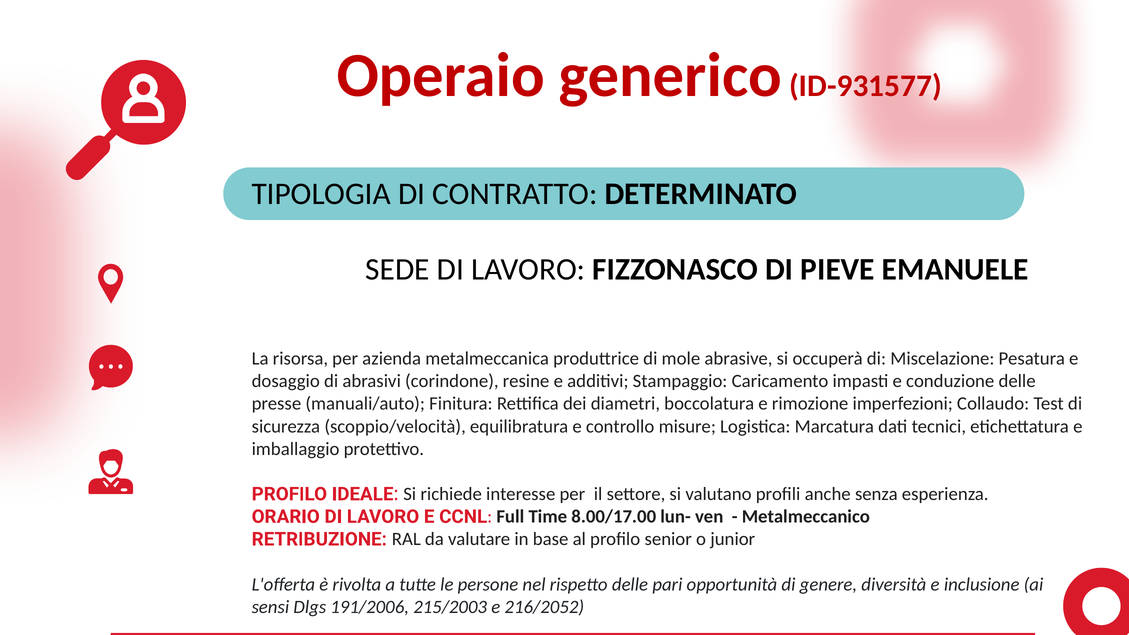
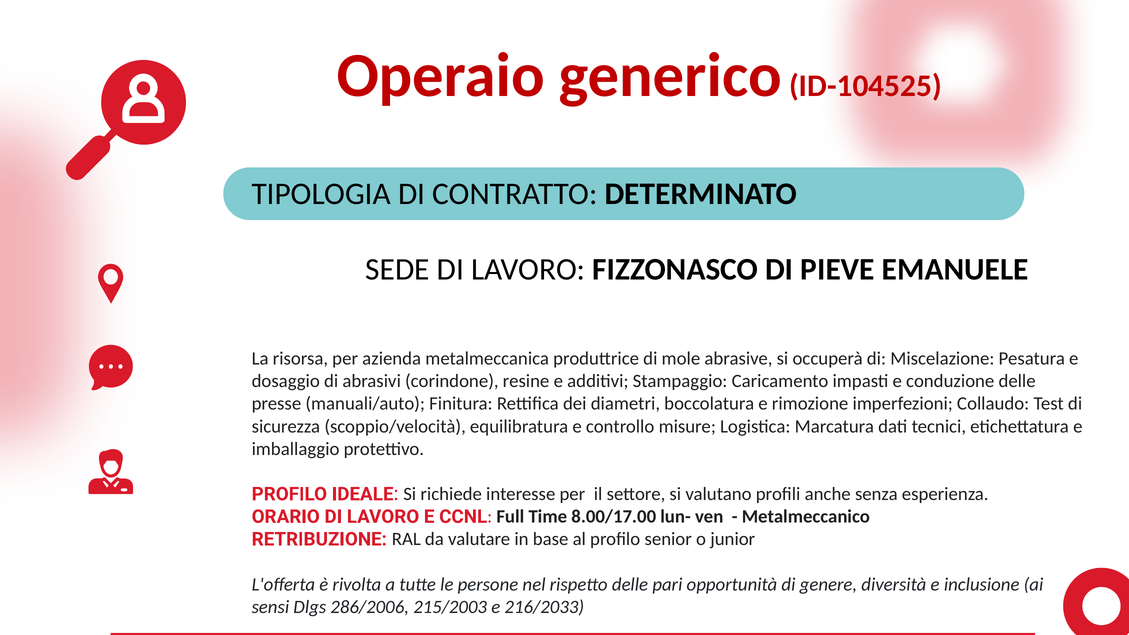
ID-931577: ID-931577 -> ID-104525 (865, 86)
191/2006: 191/2006 -> 286/2006 (370, 607)
216/2052: 216/2052 -> 216/2033 (544, 607)
